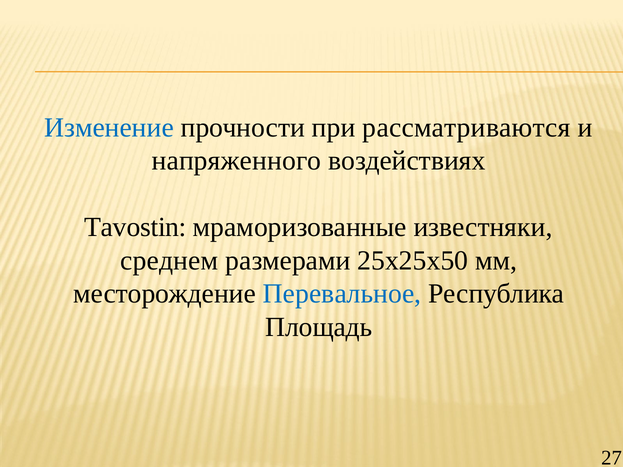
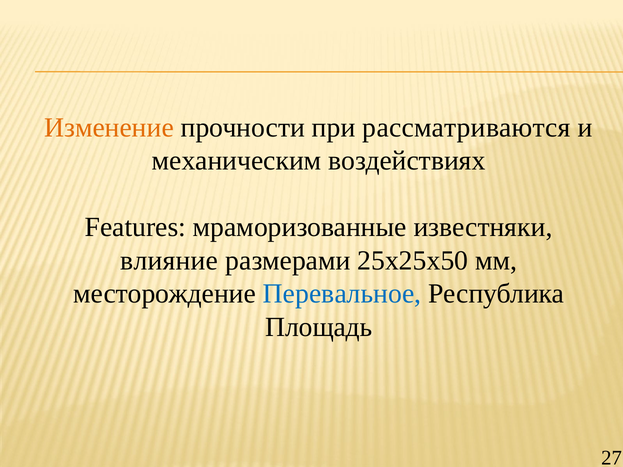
Изменение colour: blue -> orange (109, 128)
напряженного: напряженного -> механическим (237, 161)
Tavostin: Tavostin -> Features (135, 227)
среднем: среднем -> влияние (169, 261)
